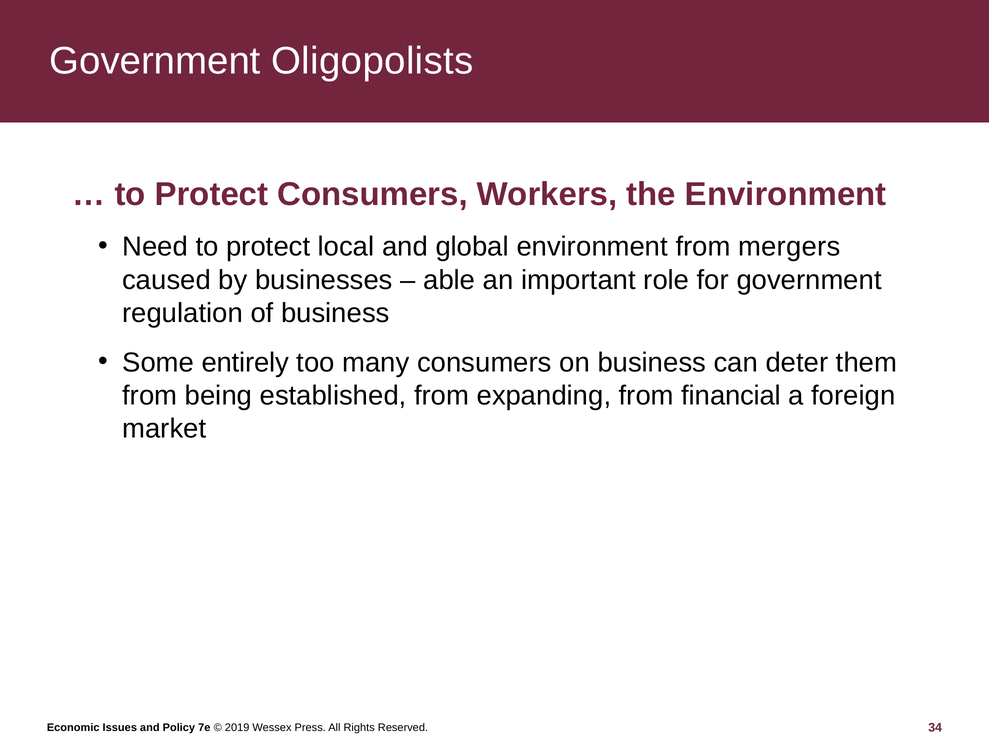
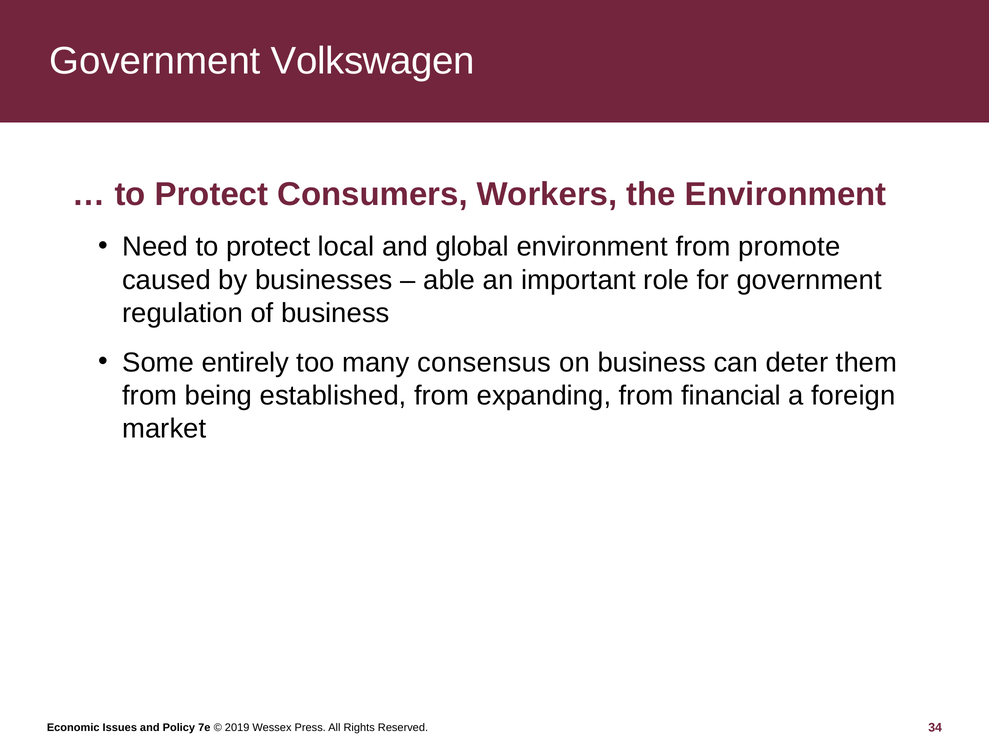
Oligopolists: Oligopolists -> Volkswagen (373, 61)
mergers: mergers -> promote (789, 247)
many consumers: consumers -> consensus (484, 362)
